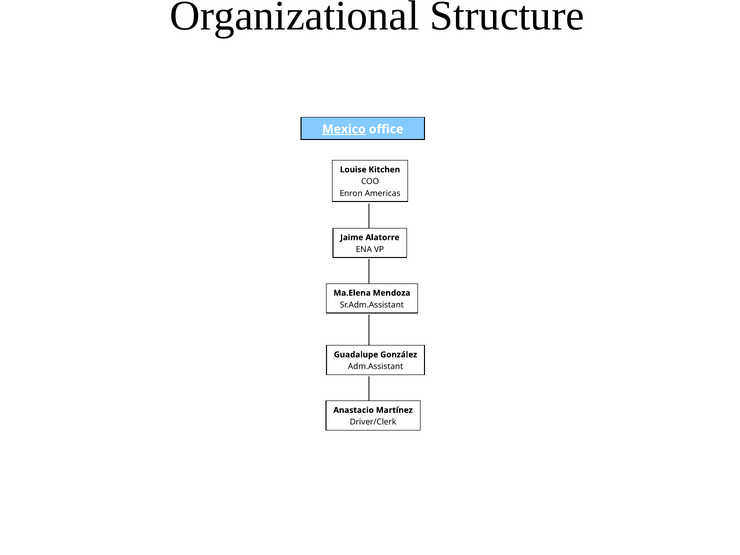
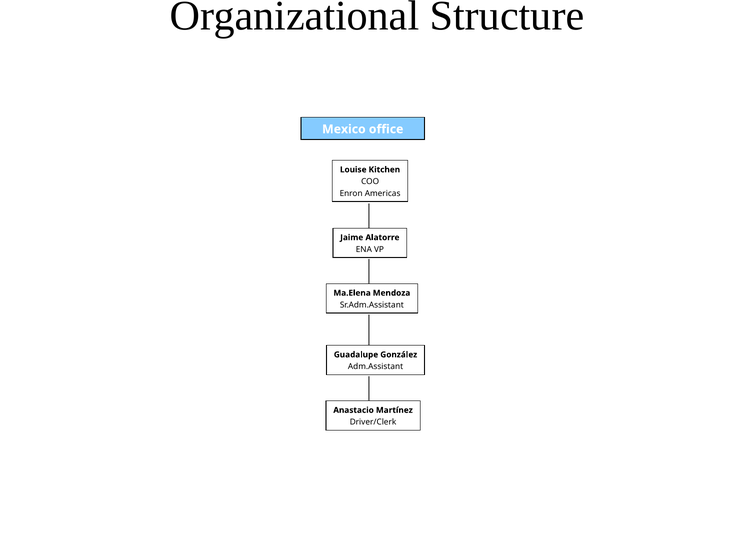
Mexico underline: present -> none (344, 129)
